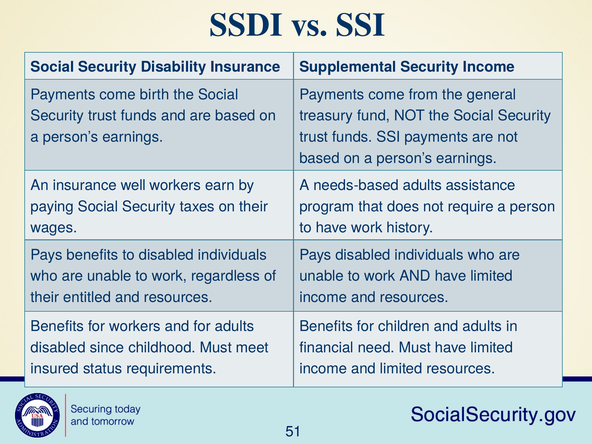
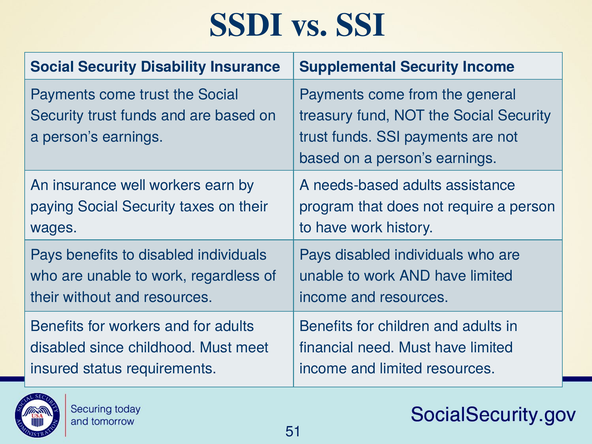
come birth: birth -> trust (155, 95)
entitled: entitled -> without (87, 297)
